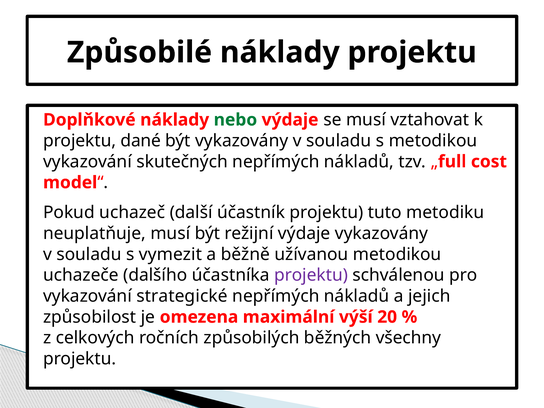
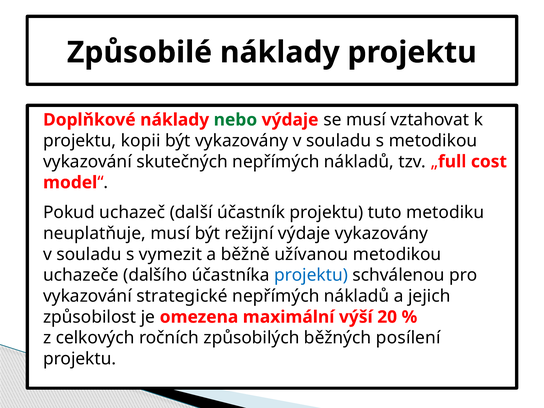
dané: dané -> kopii (141, 141)
projektu colour: purple -> blue (311, 275)
všechny: všechny -> posílení (408, 338)
